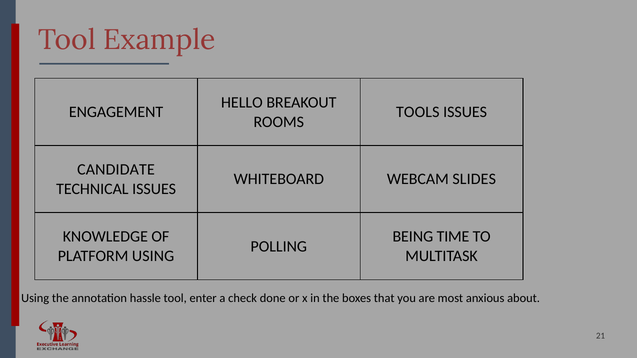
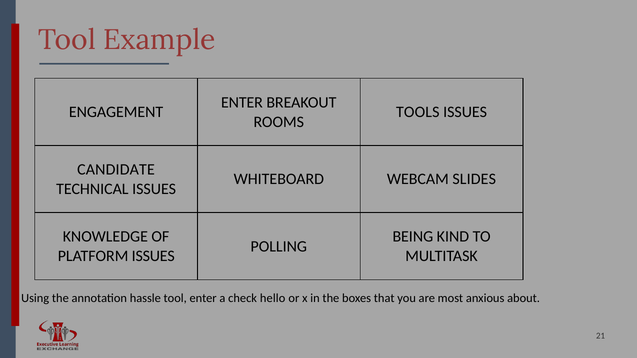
HELLO: HELLO -> ENTER (242, 102)
TIME: TIME -> KIND (453, 237)
PLATFORM USING: USING -> ISSUES (153, 256)
done: done -> hello (273, 298)
